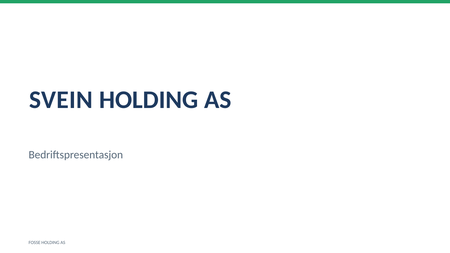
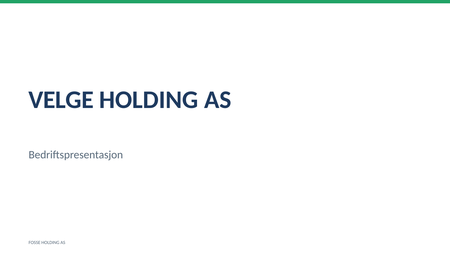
SVEIN: SVEIN -> VELGE (61, 100)
